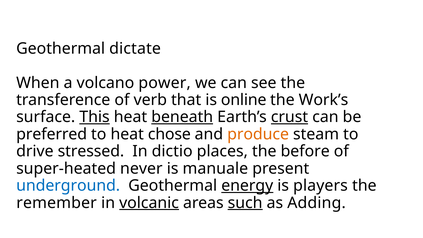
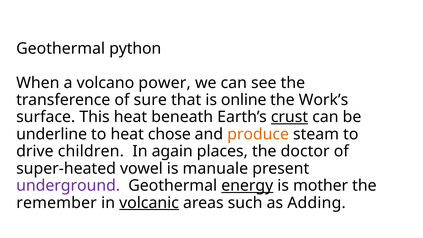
dictate: dictate -> python (135, 49)
verb: verb -> sure (150, 100)
This underline: present -> none (95, 117)
beneath underline: present -> none (182, 117)
preferred: preferred -> underline (52, 134)
stressed: stressed -> children (91, 151)
dictio: dictio -> again (172, 151)
before: before -> doctor (305, 151)
never: never -> vowel (141, 168)
underground colour: blue -> purple (68, 186)
players: players -> mother (321, 186)
such underline: present -> none (245, 203)
